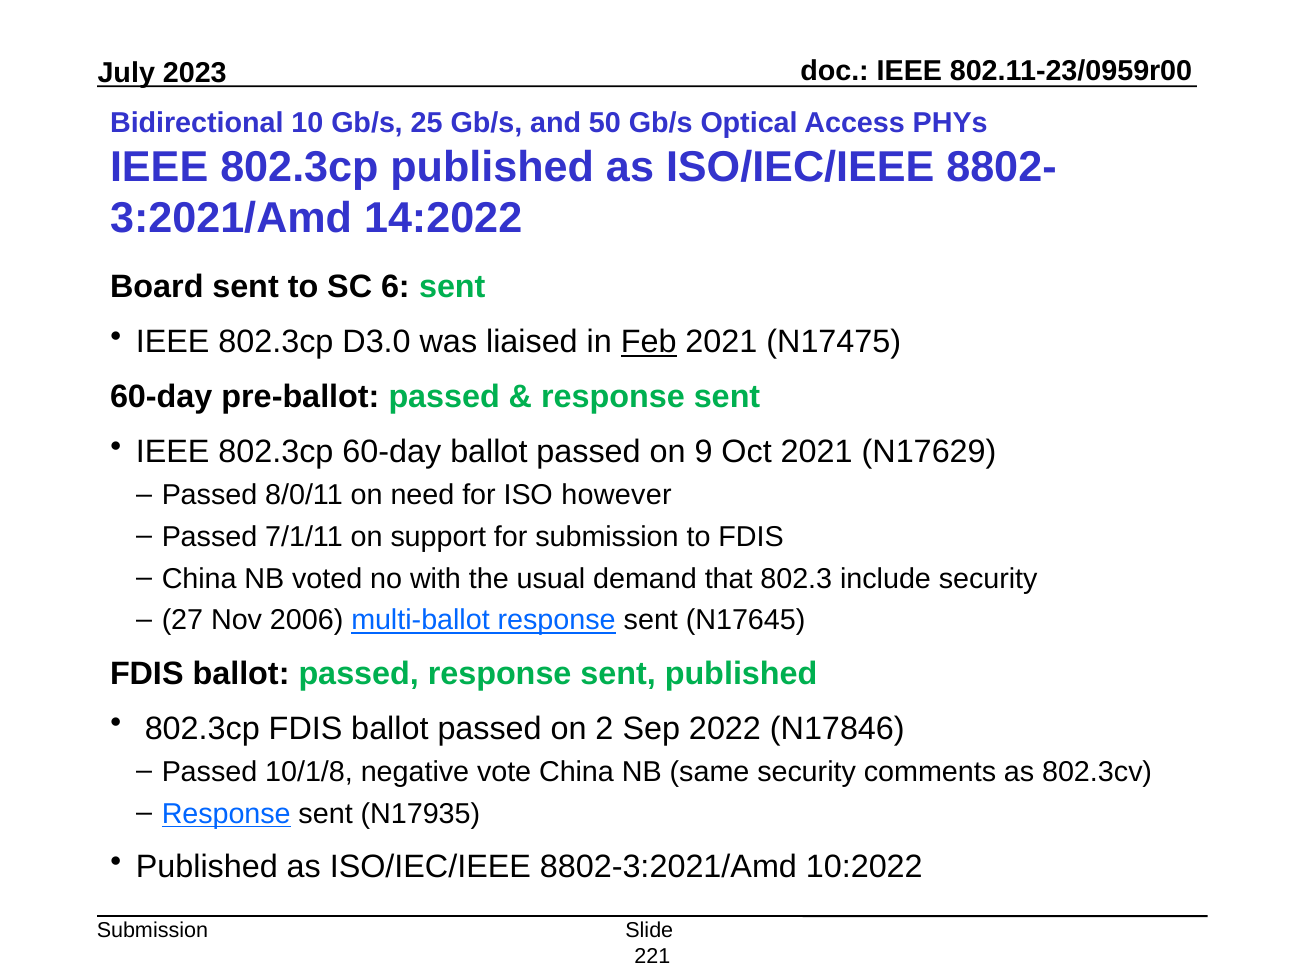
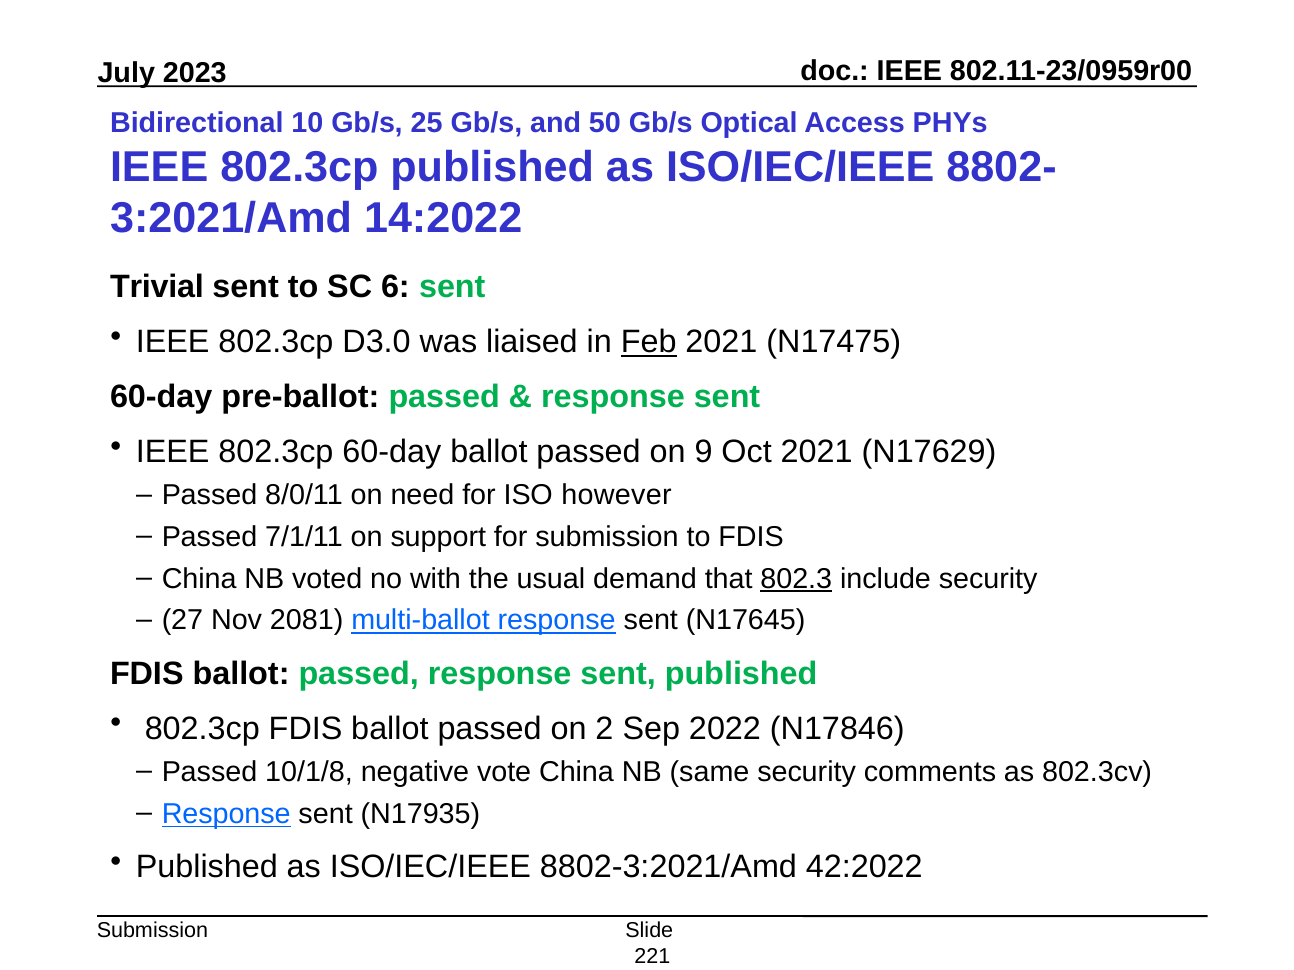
Board: Board -> Trivial (157, 287)
802.3 underline: none -> present (796, 579)
2006: 2006 -> 2081 (307, 621)
10:2022: 10:2022 -> 42:2022 (864, 867)
